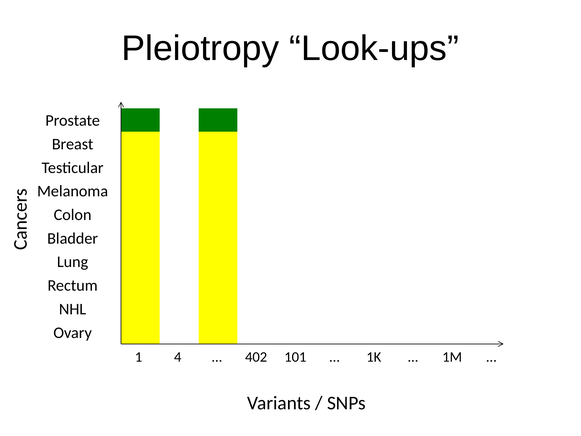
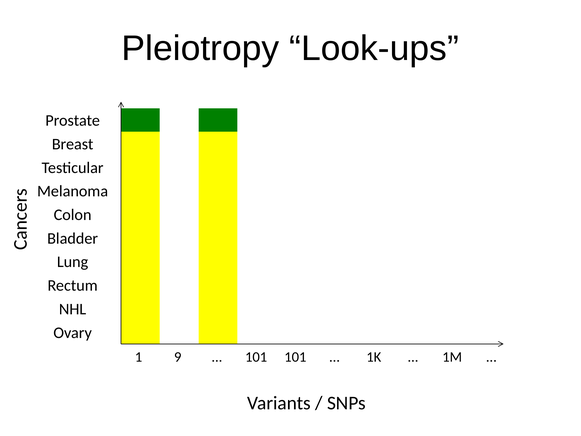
4: 4 -> 9 (178, 357)
402: 402 -> 101 (256, 357)
